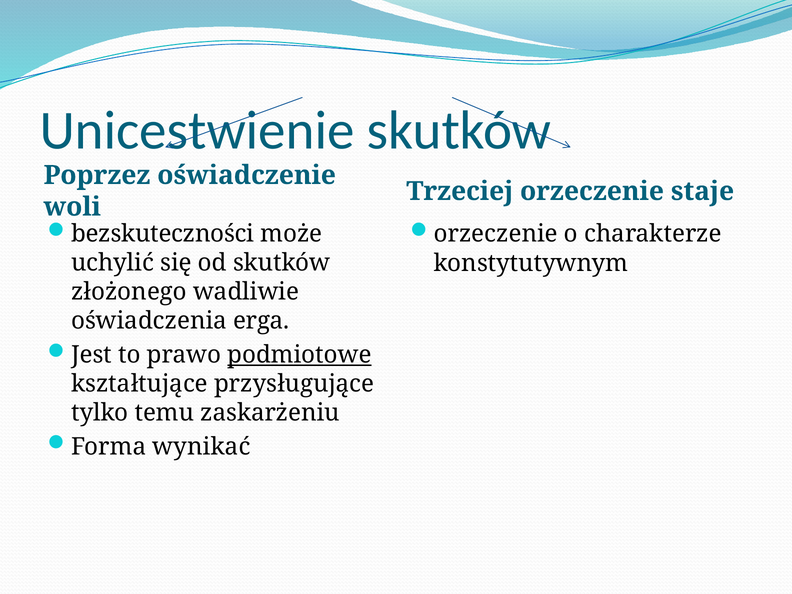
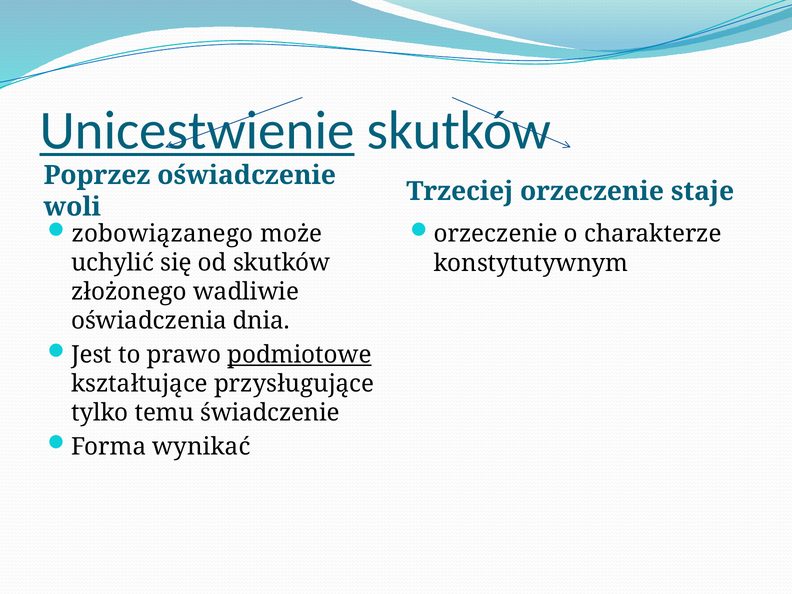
Unicestwienie underline: none -> present (197, 131)
bezskuteczności: bezskuteczności -> zobowiązanego (162, 234)
erga: erga -> dnia (261, 321)
zaskarżeniu: zaskarżeniu -> świadczenie (270, 413)
